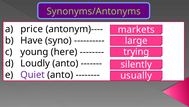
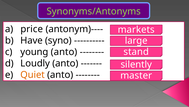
trying: trying -> stand (136, 51)
young here: here -> anto (64, 52)
Quiet colour: purple -> orange (33, 74)
usually: usually -> master (136, 75)
